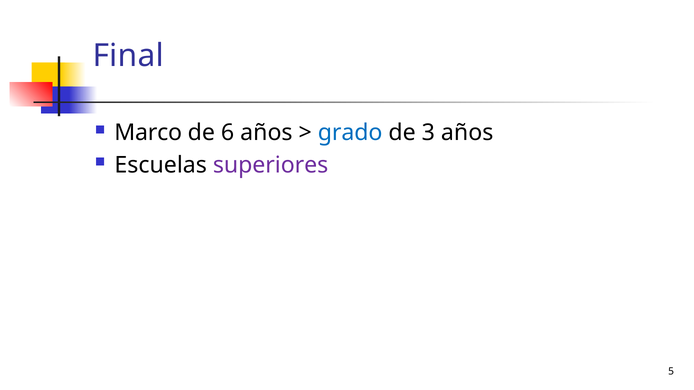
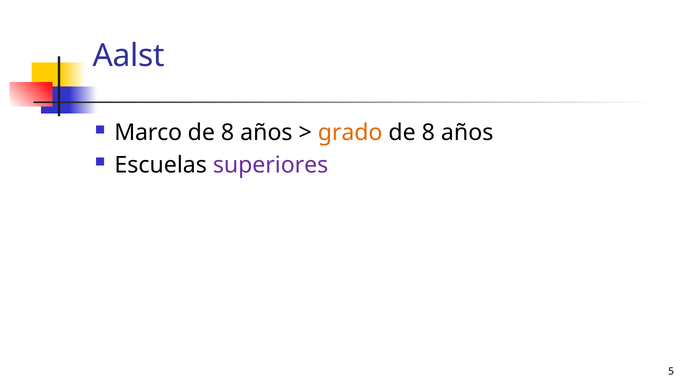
Final: Final -> Aalst (129, 56)
6: 6 -> 8 (228, 133)
grado colour: blue -> orange (350, 133)
3: 3 -> 8 (428, 133)
